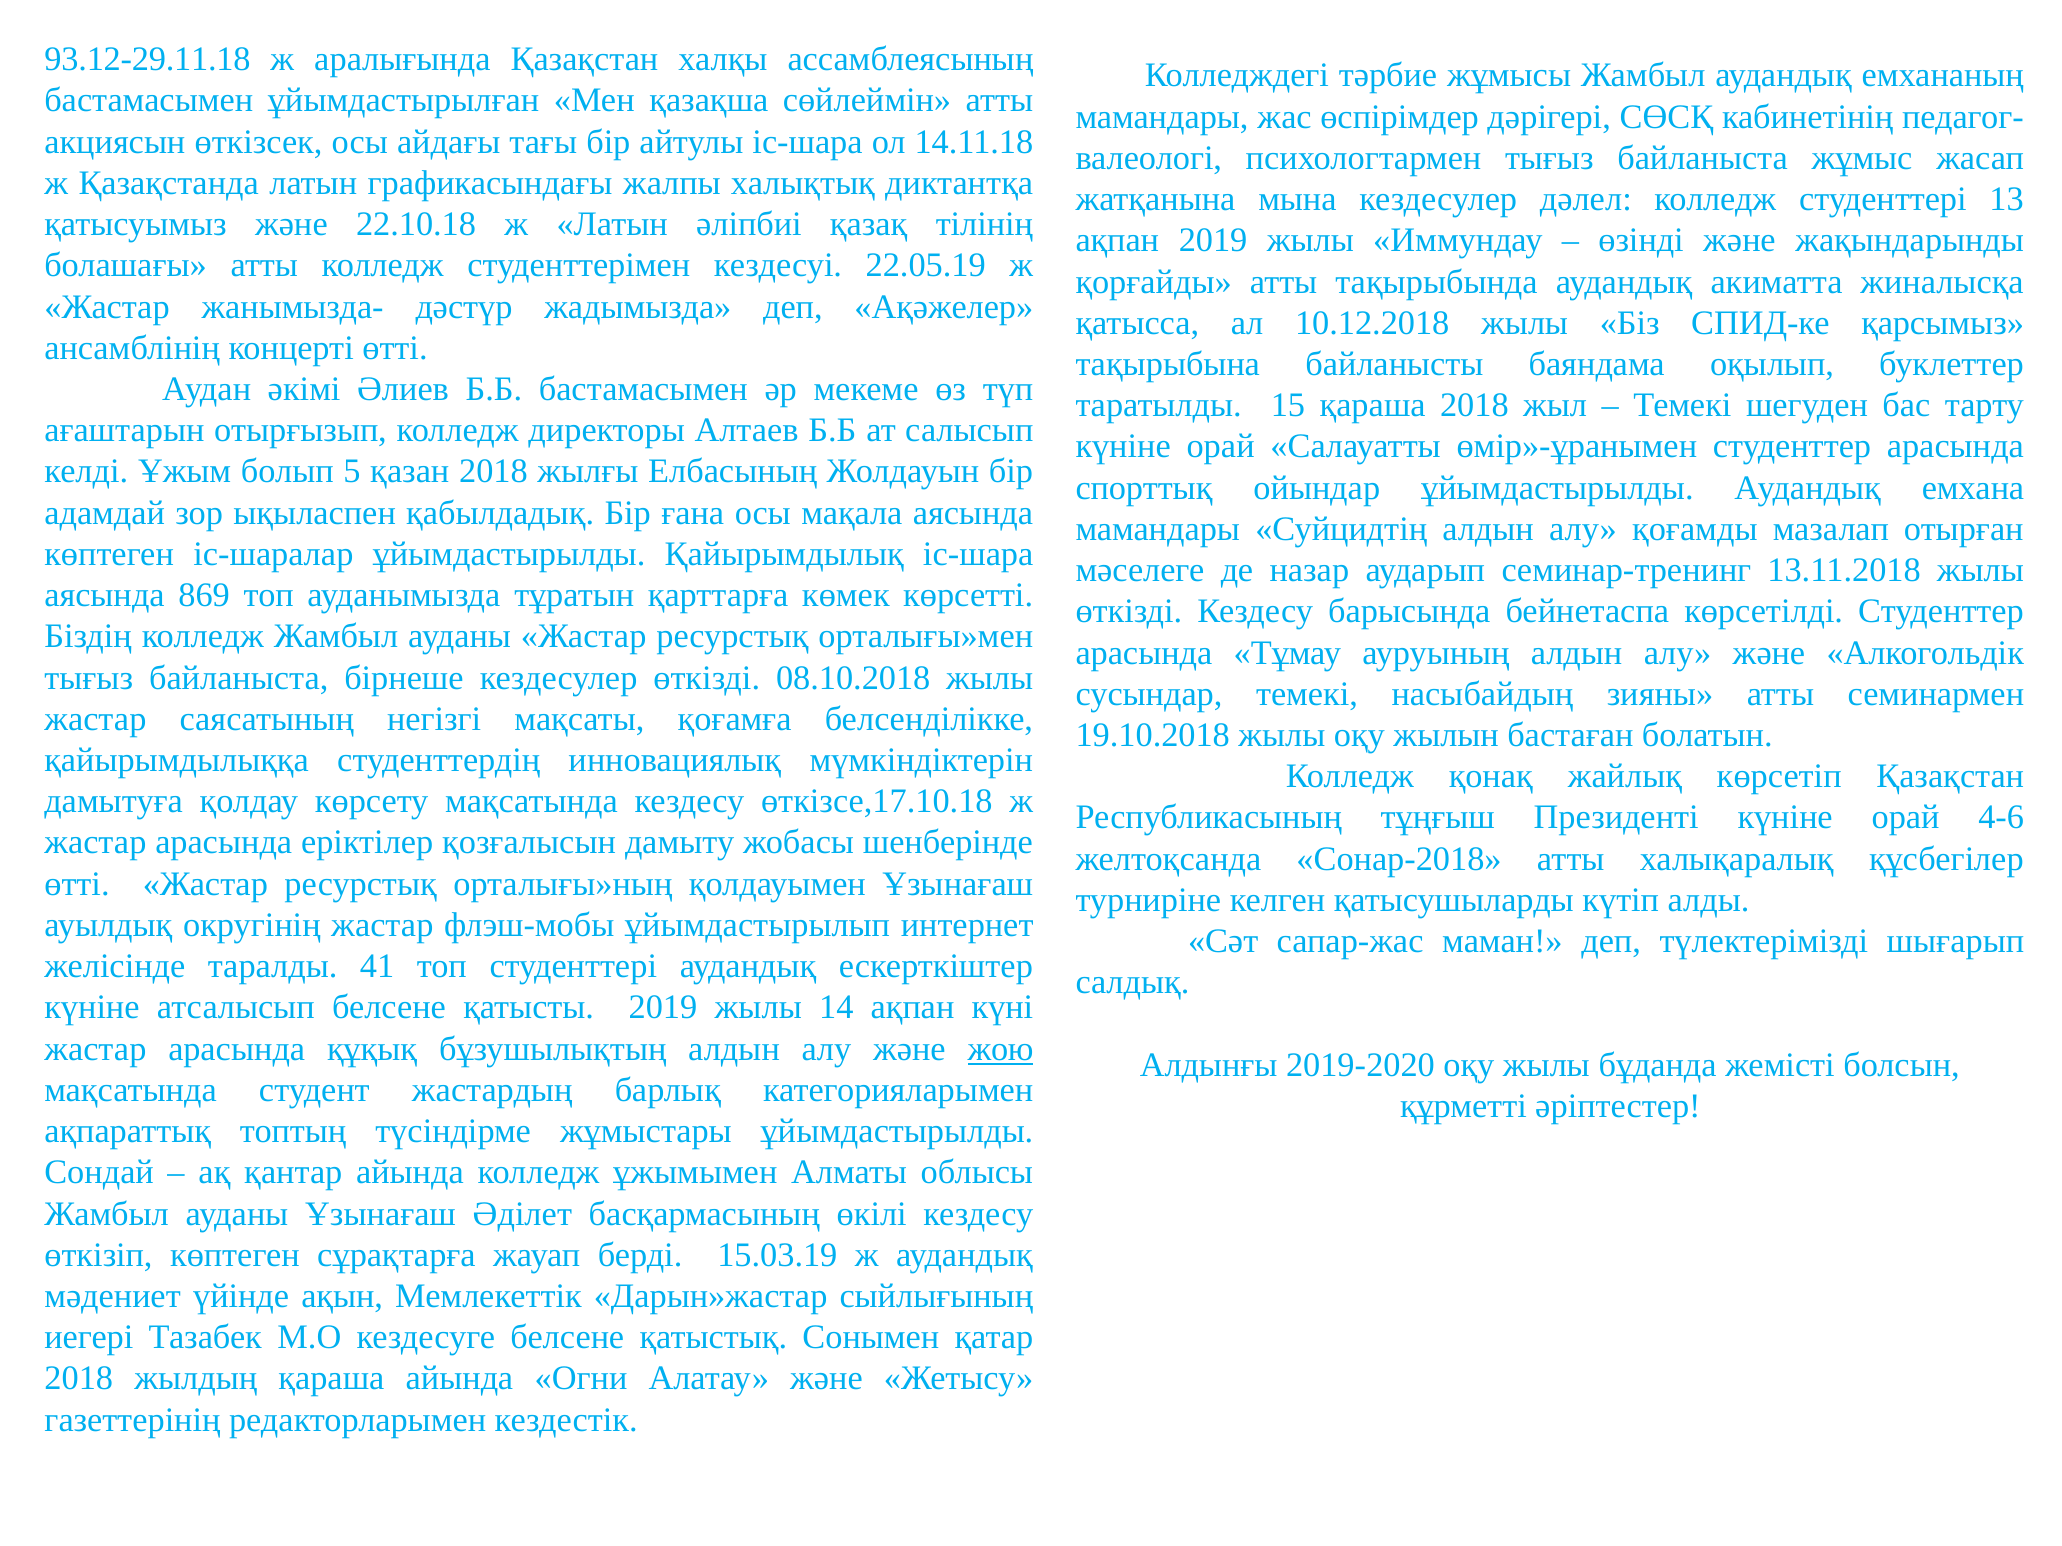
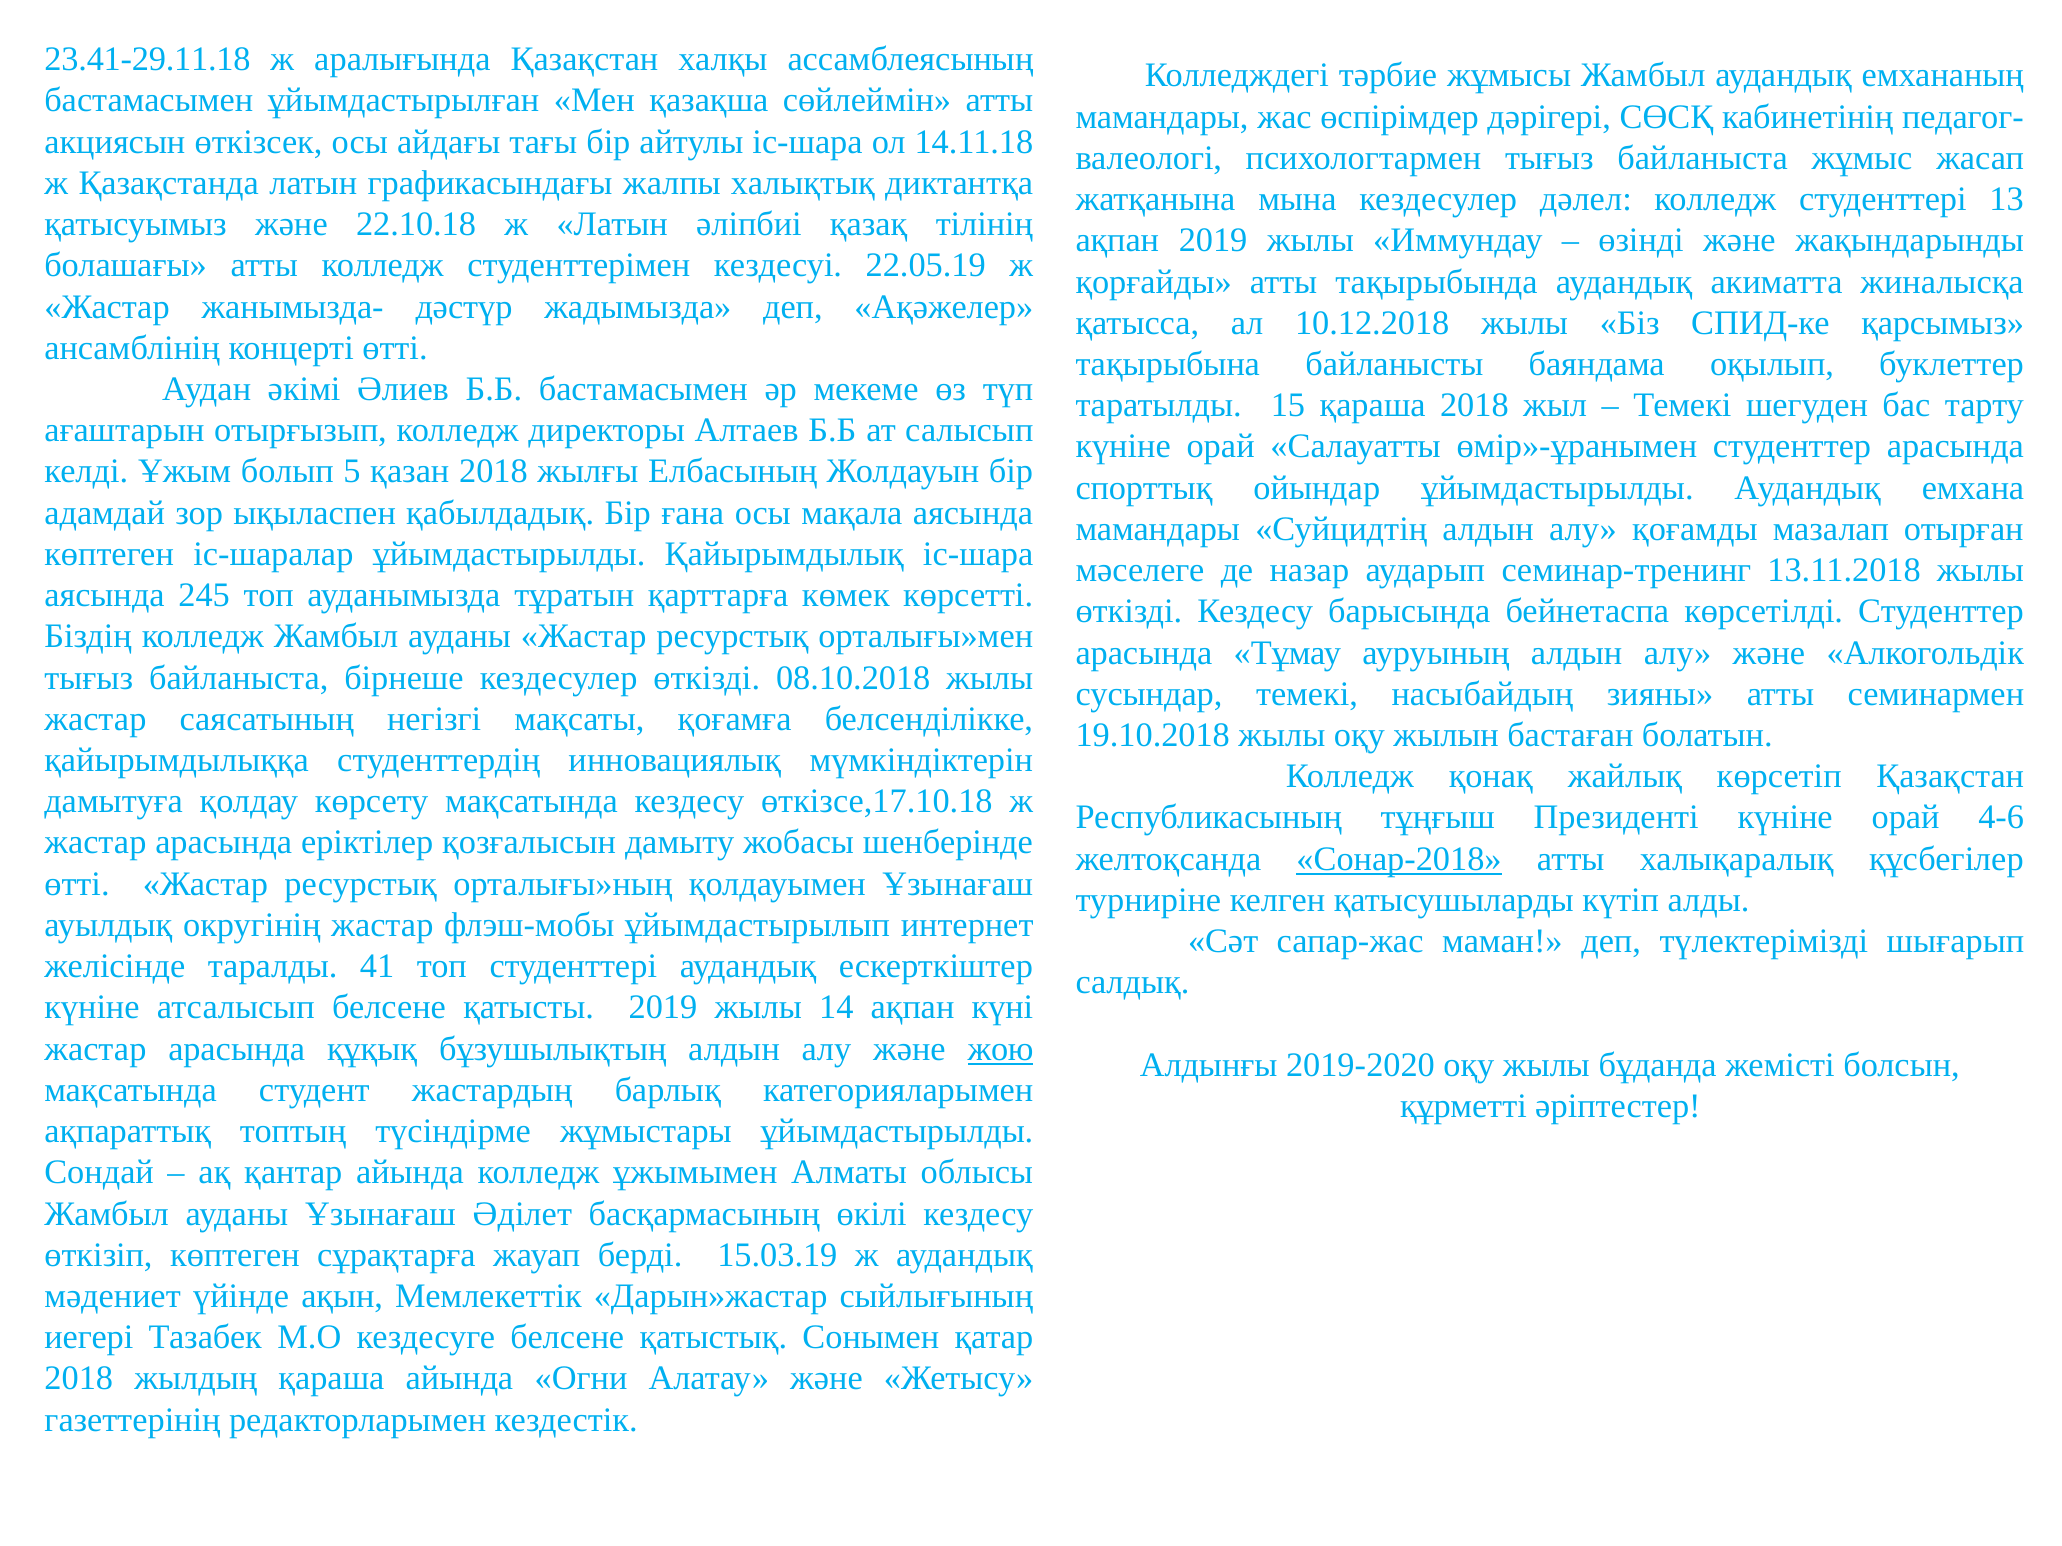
93.12-29.11.18: 93.12-29.11.18 -> 23.41-29.11.18 (148, 59)
869: 869 -> 245 (204, 595)
Сонар-2018 underline: none -> present (1399, 859)
